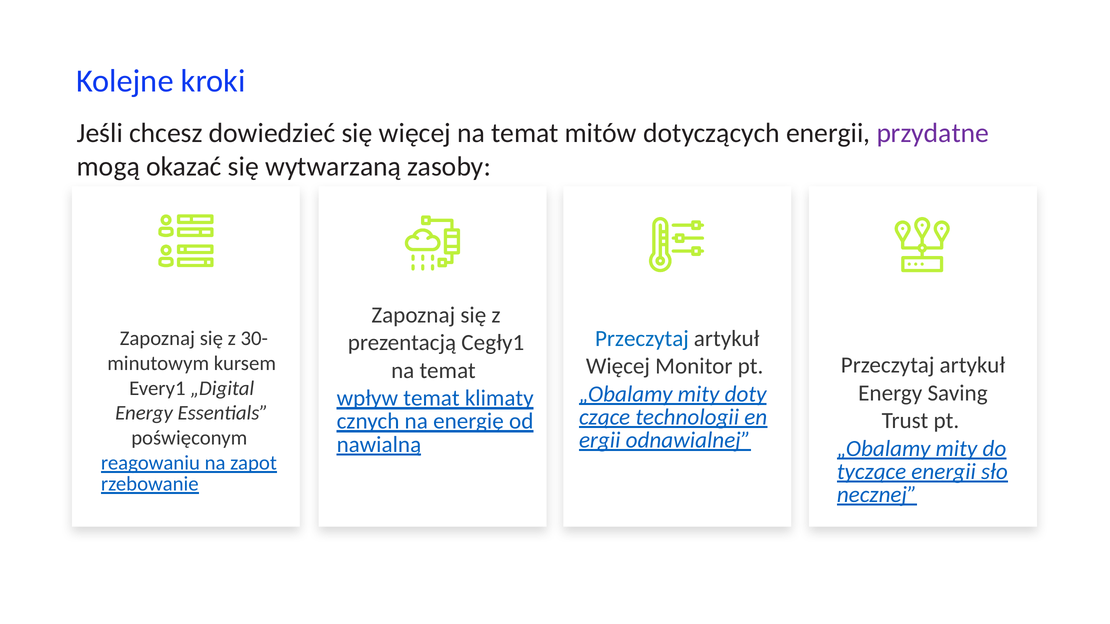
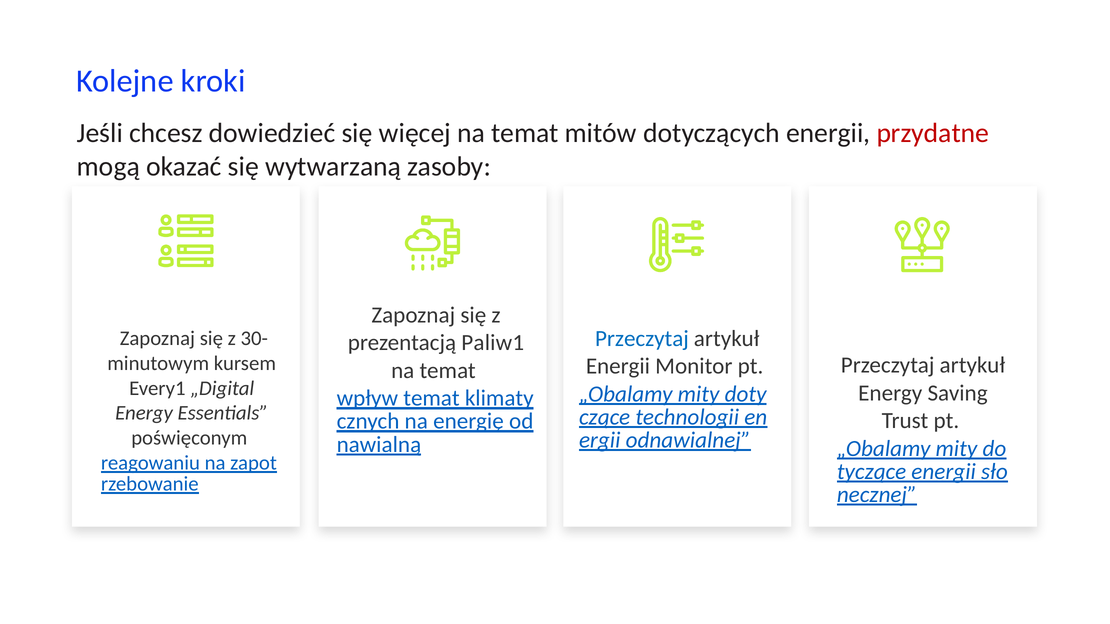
przydatne colour: purple -> red (933, 133)
Cegły1: Cegły1 -> Paliw1 (493, 343)
Więcej: Więcej -> Energii (618, 366)
